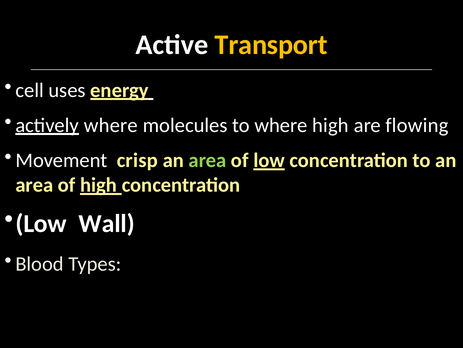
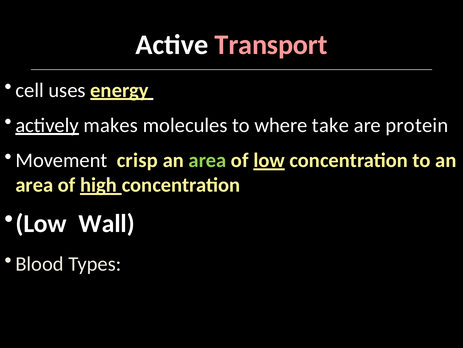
Transport colour: yellow -> pink (271, 45)
where: where -> makes (111, 125)
where high: high -> take (330, 125)
flowing: flowing -> protein (417, 125)
